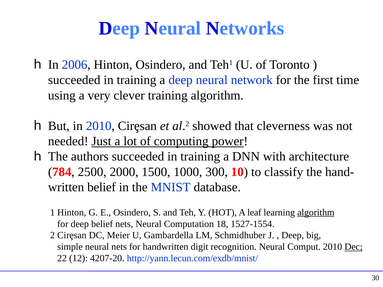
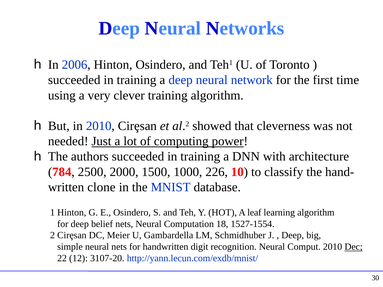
300: 300 -> 226 (217, 172)
belief: belief -> clone (101, 187)
algorithm underline: present -> none (316, 213)
4207-20: 4207-20 -> 3107-20 (107, 259)
